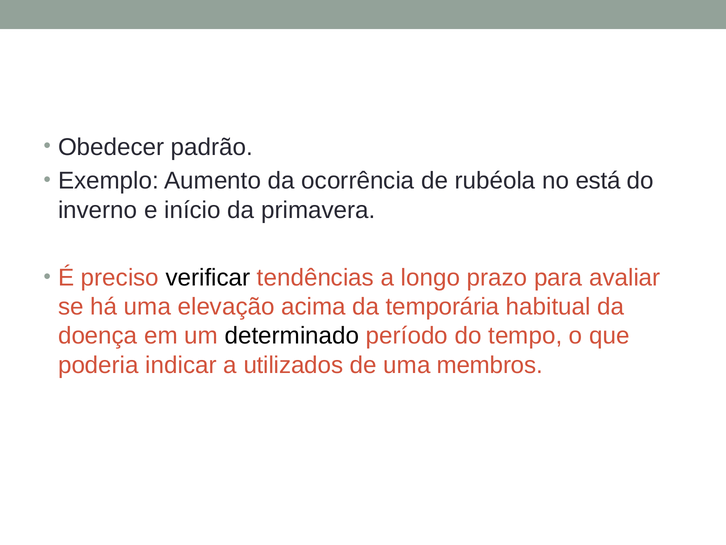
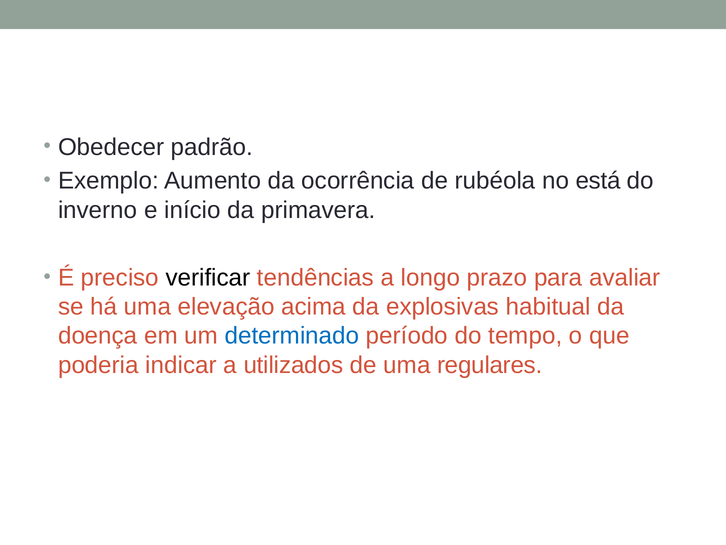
temporária: temporária -> explosivas (443, 307)
determinado colour: black -> blue (292, 336)
membros: membros -> regulares (490, 365)
